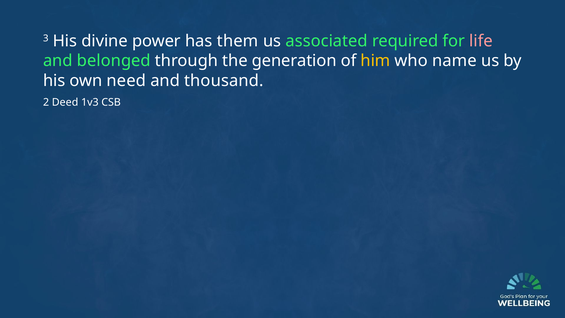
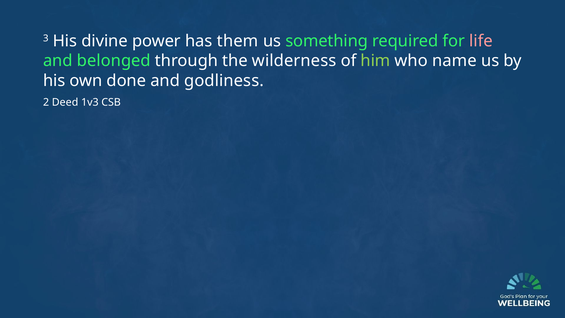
associated: associated -> something (327, 41)
generation: generation -> wilderness (294, 61)
him colour: yellow -> light green (375, 61)
need: need -> done (126, 81)
thousand: thousand -> godliness (224, 81)
